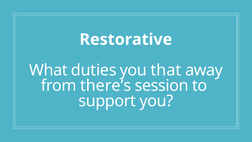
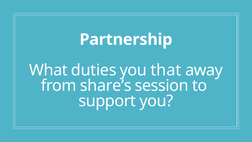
Restorative: Restorative -> Partnership (126, 39)
there’s: there’s -> share’s (106, 86)
